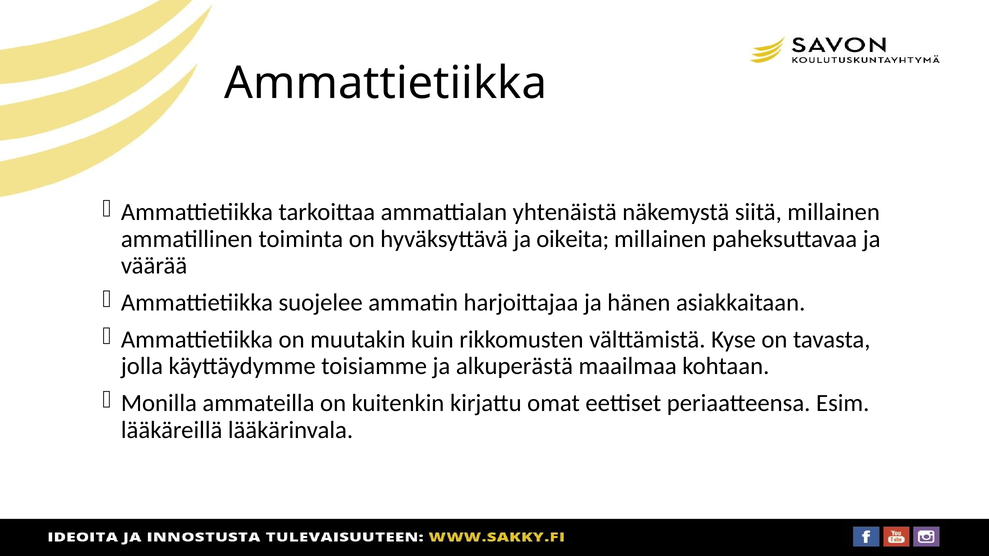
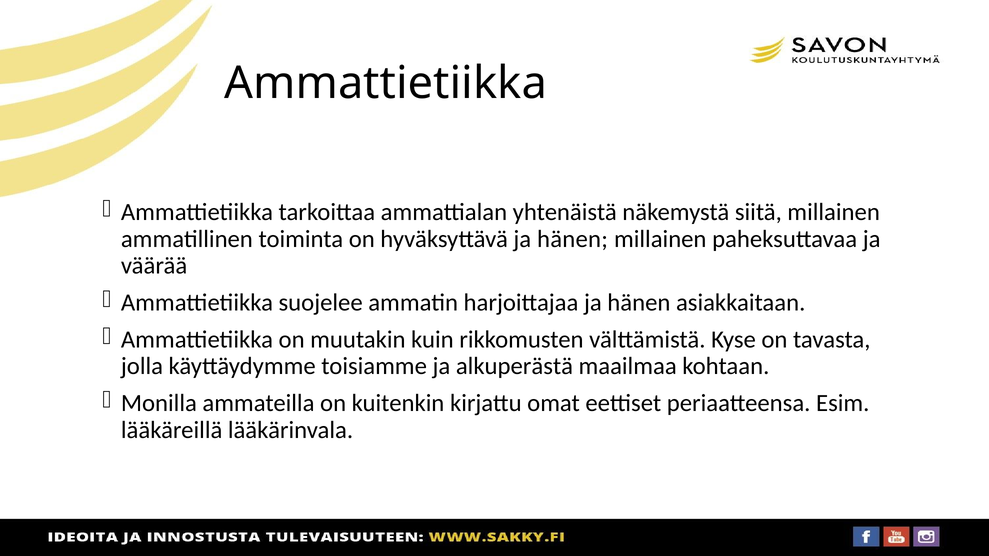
hyväksyttävä ja oikeita: oikeita -> hänen (572, 239)
